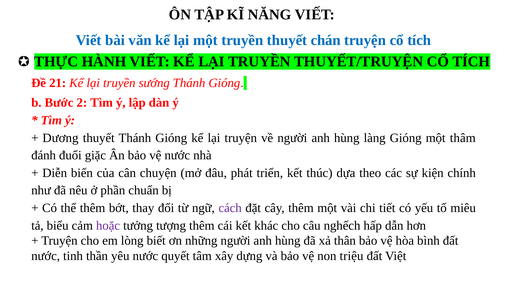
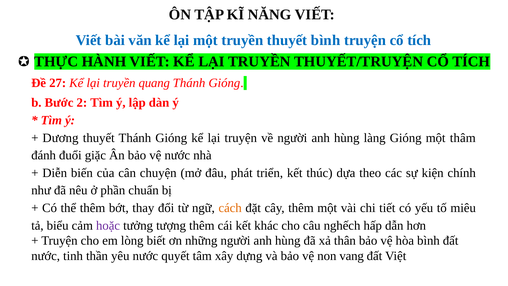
thuyết chán: chán -> bình (326, 40)
21: 21 -> 27 (58, 83)
sướng: sướng -> quang (154, 83)
cách colour: purple -> orange (230, 208)
triệu: triệu -> vang (352, 256)
